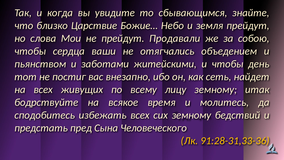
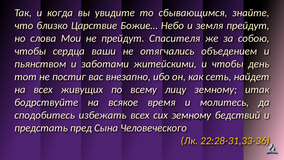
Продавали: Продавали -> Спасителя (175, 38)
91:28-31,33-36: 91:28-31,33-36 -> 22:28-31,33-36 (235, 140)
